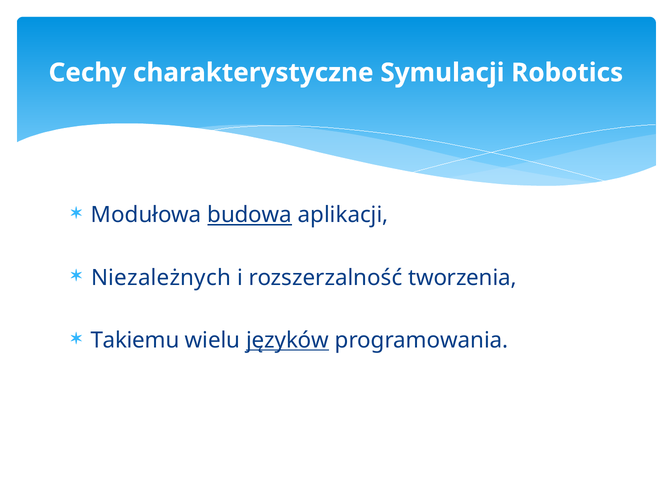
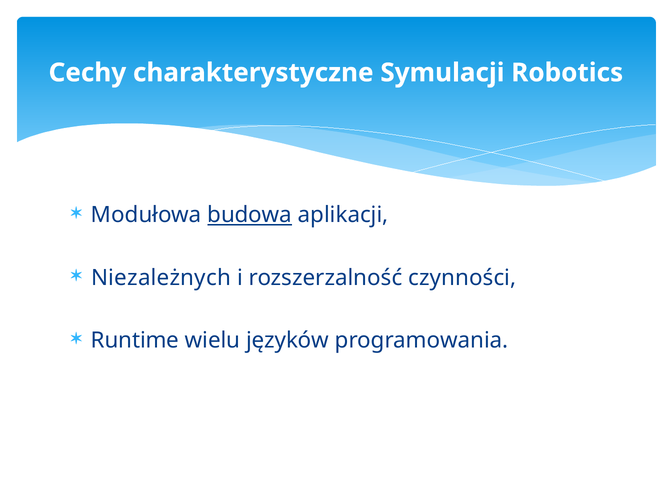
tworzenia: tworzenia -> czynności (462, 278)
Takiemu: Takiemu -> Runtime (135, 340)
języków underline: present -> none (288, 340)
